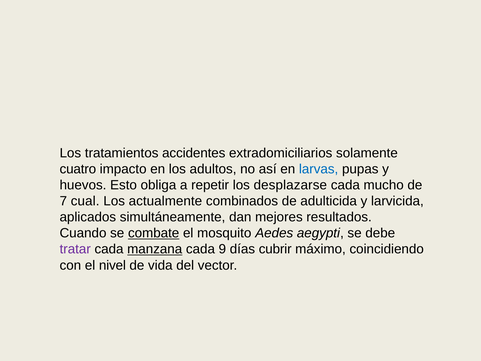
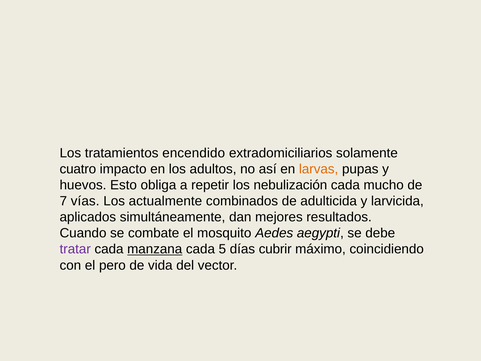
accidentes: accidentes -> encendido (194, 153)
larvas colour: blue -> orange (319, 169)
desplazarse: desplazarse -> nebulización (290, 185)
cual: cual -> vías (85, 201)
combate underline: present -> none (154, 233)
9: 9 -> 5 (222, 249)
nivel: nivel -> pero (112, 265)
